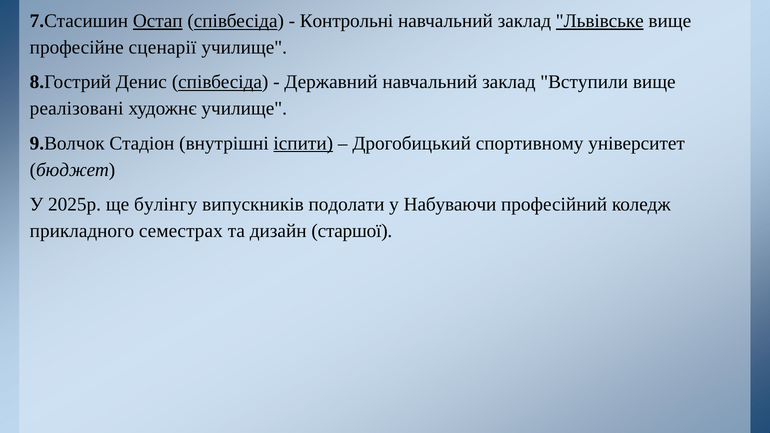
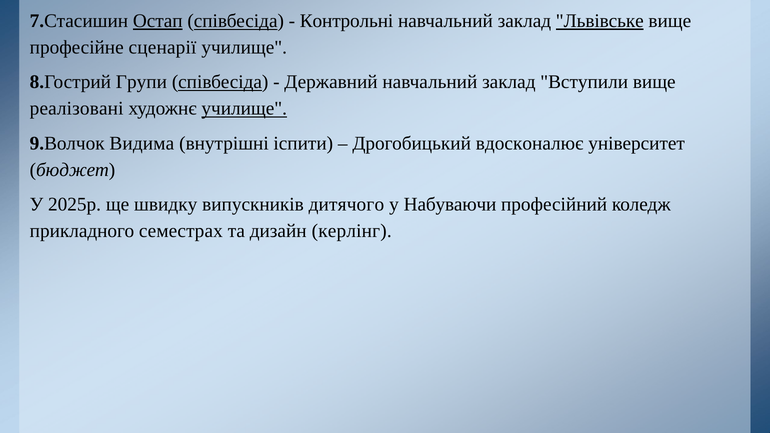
Денис: Денис -> Групи (141, 82)
училище underline: none -> present (244, 109)
Стадіон: Стадіон -> Видима (142, 143)
іспити underline: present -> none (303, 143)
спортивному: спортивному -> вдосконалює (530, 143)
булінгу: булінгу -> швидку (166, 204)
подолати: подолати -> дитячого (346, 204)
старшої: старшої -> керлінг (352, 231)
